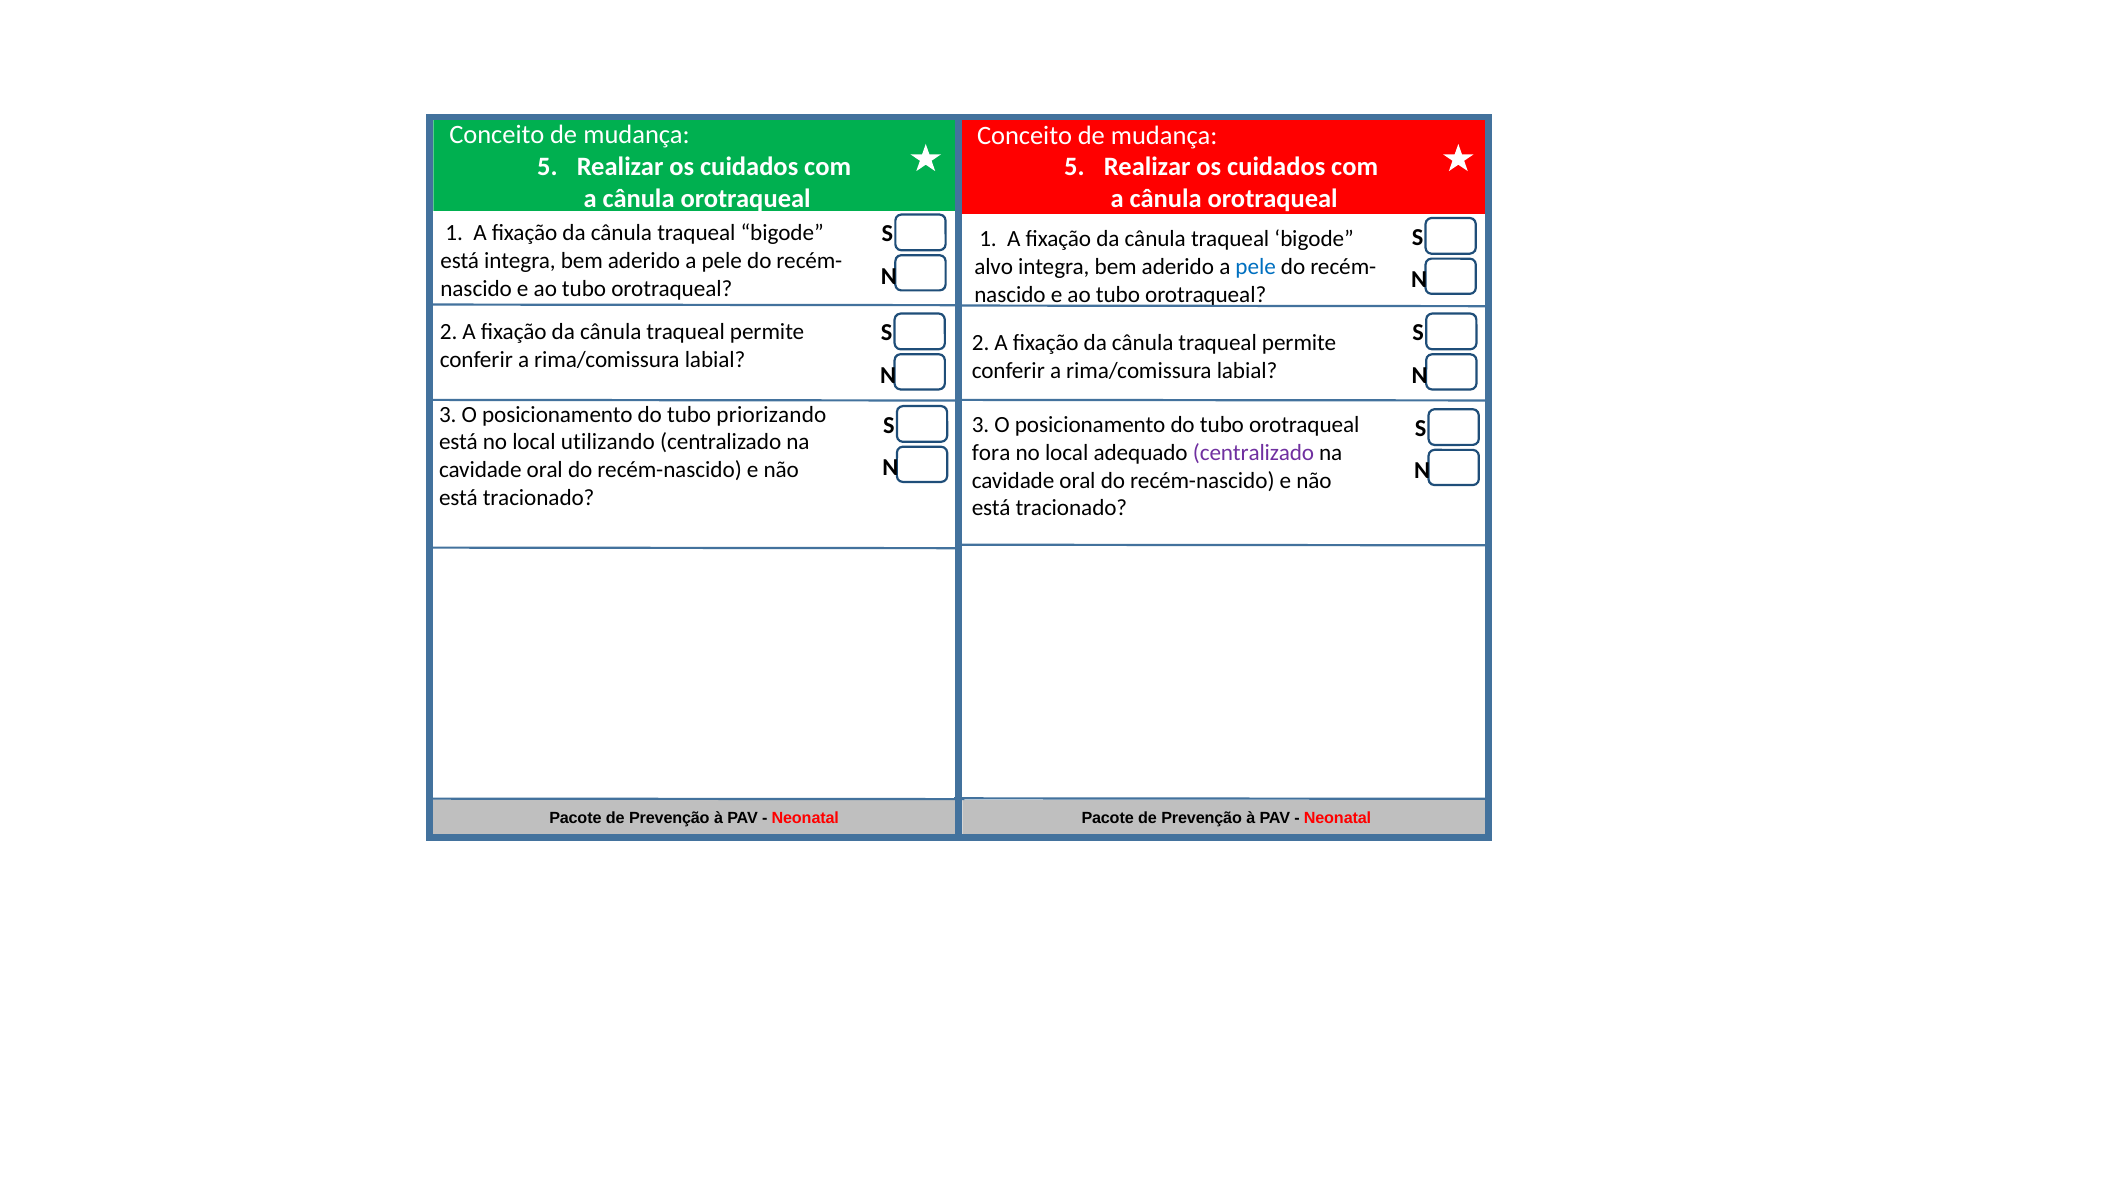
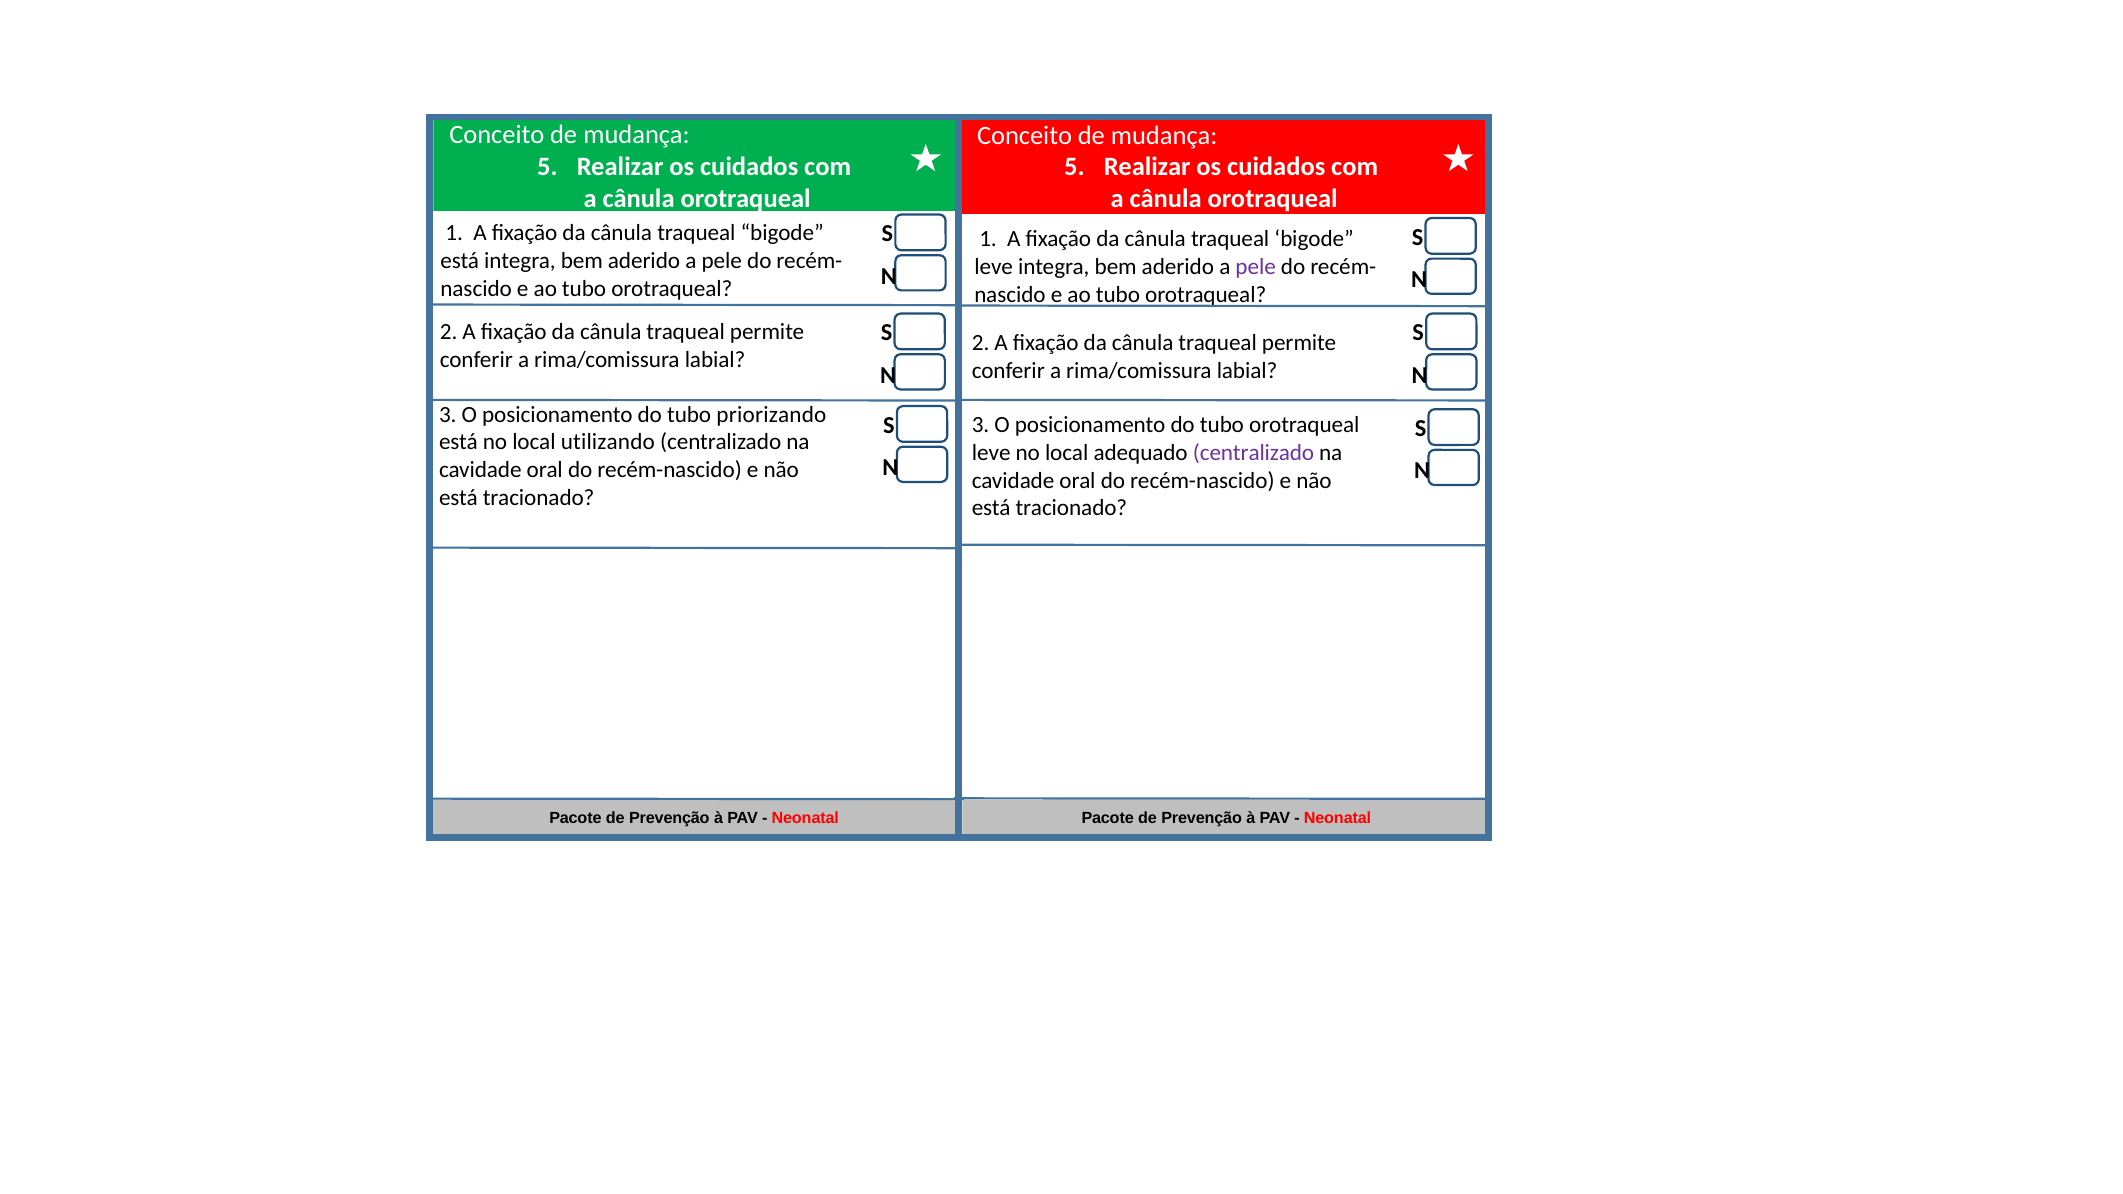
alvo: alvo -> leve (994, 267)
pele colour: blue -> purple (1256, 267)
fora: fora -> leve (991, 453)
